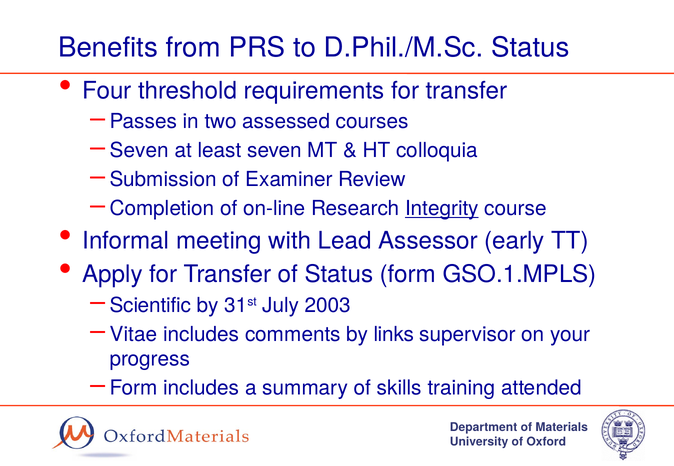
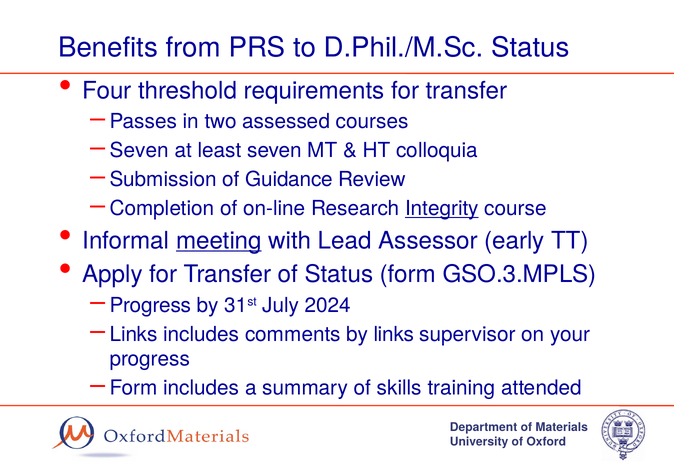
Examiner: Examiner -> Guidance (289, 180)
meeting underline: none -> present (219, 241)
GSO.1.MPLS: GSO.1.MPLS -> GSO.3.MPLS (520, 275)
Scientific: Scientific -> Progress (150, 306)
2003: 2003 -> 2024 (328, 306)
Vitae: Vitae -> Links (134, 335)
